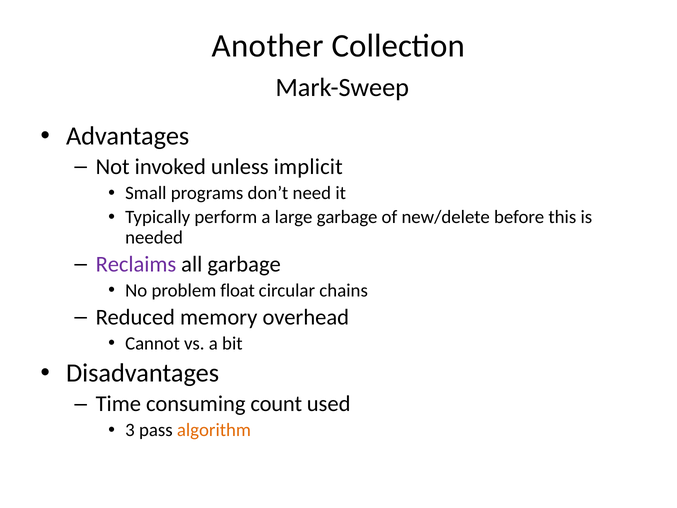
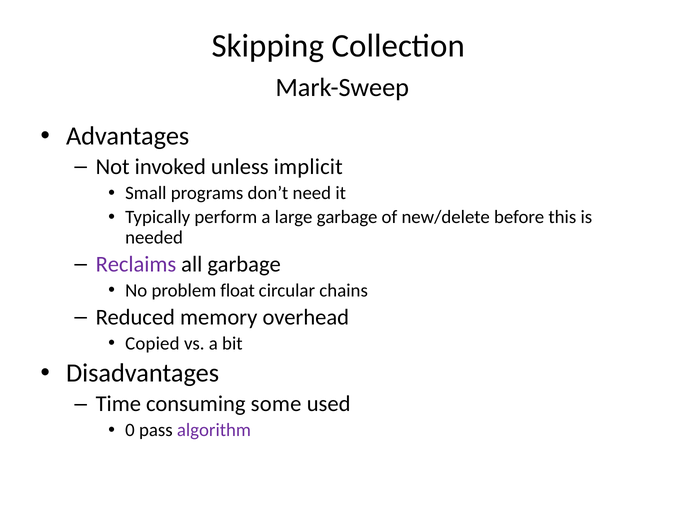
Another: Another -> Skipping (268, 46)
Cannot: Cannot -> Copied (152, 343)
count: count -> some (276, 404)
3: 3 -> 0 (130, 430)
algorithm colour: orange -> purple (214, 430)
